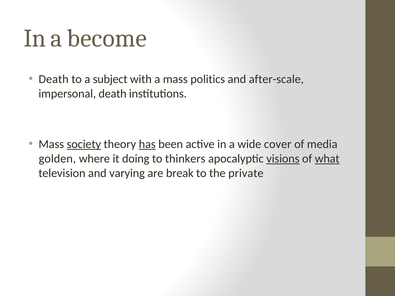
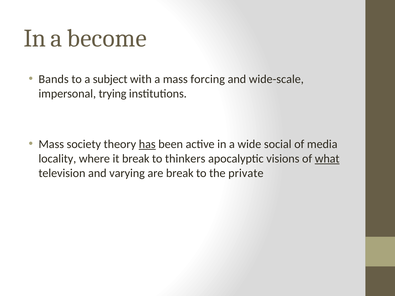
Death: Death -> Bands (54, 79)
politics: politics -> forcing (208, 79)
after-scale: after-scale -> wide-scale (276, 79)
impersonal death: death -> trying (113, 94)
society underline: present -> none (84, 144)
cover: cover -> social (278, 144)
golden: golden -> locality (57, 159)
it doing: doing -> break (136, 159)
visions underline: present -> none (283, 159)
